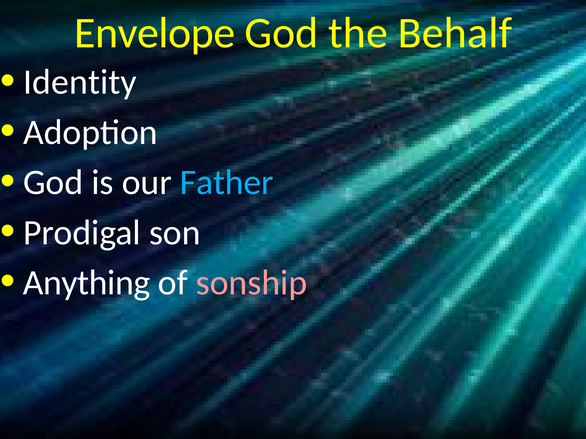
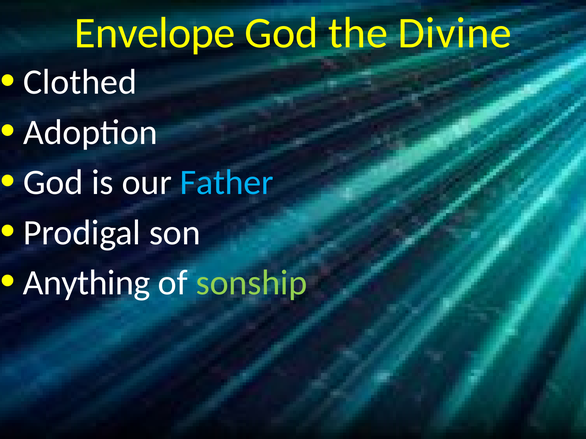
Behalf: Behalf -> Divine (455, 33)
Identity: Identity -> Clothed (80, 82)
sonship colour: pink -> light green (251, 283)
